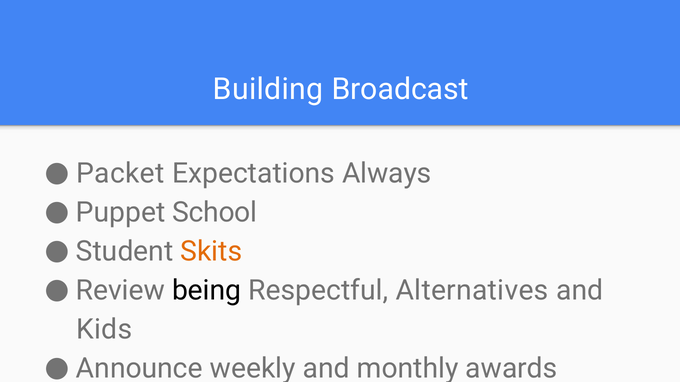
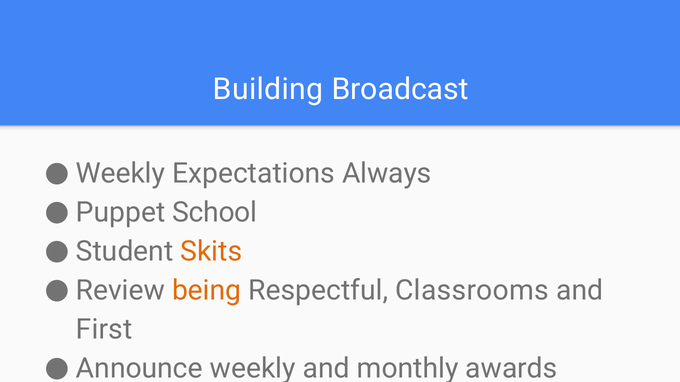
Packet: Packet -> Weekly (121, 174)
being colour: black -> orange (207, 291)
Alternatives: Alternatives -> Classrooms (472, 291)
Kids: Kids -> First (104, 330)
